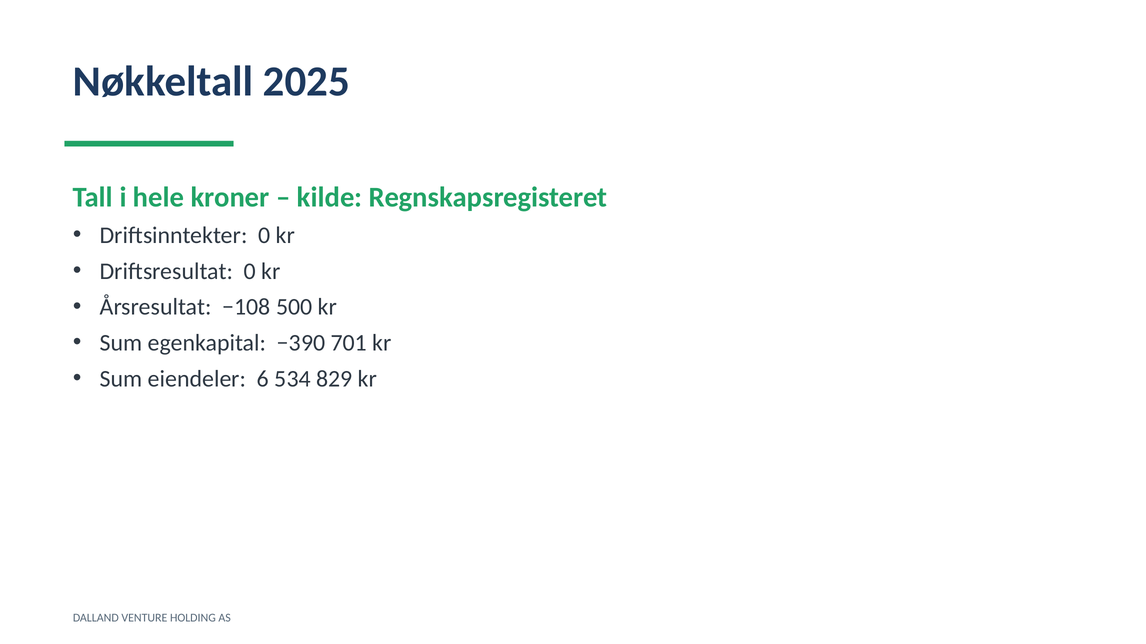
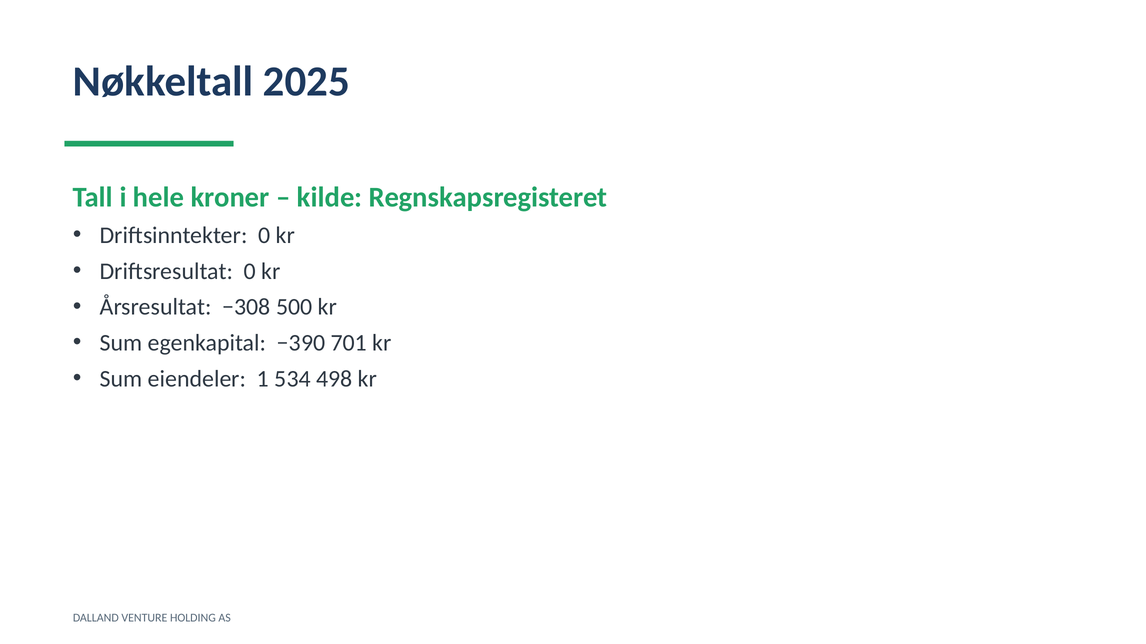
−108: −108 -> −308 (246, 307)
6: 6 -> 1 (263, 379)
829: 829 -> 498 (334, 379)
